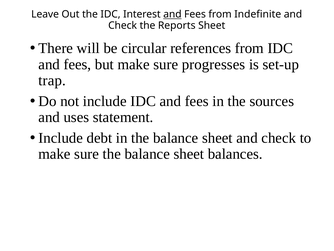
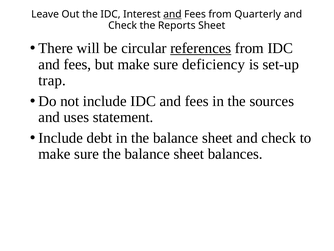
Indefinite: Indefinite -> Quarterly (258, 14)
references underline: none -> present (201, 48)
progresses: progresses -> deficiency (214, 64)
